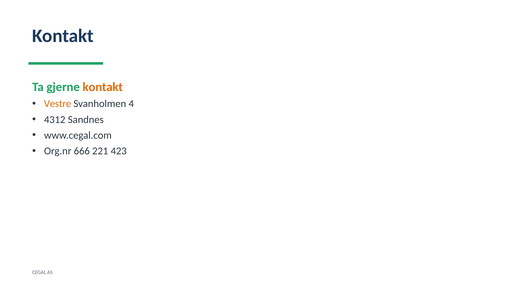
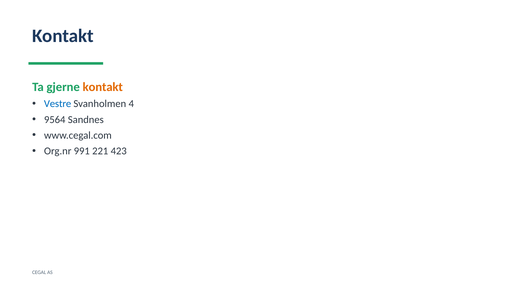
Vestre colour: orange -> blue (58, 104)
4312: 4312 -> 9564 (55, 120)
666: 666 -> 991 (82, 152)
